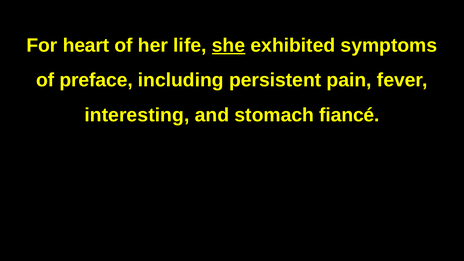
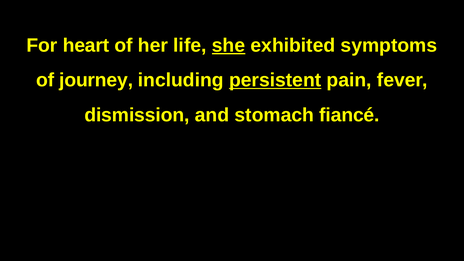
preface: preface -> journey (96, 80)
persistent underline: none -> present (275, 80)
interesting: interesting -> dismission (137, 115)
